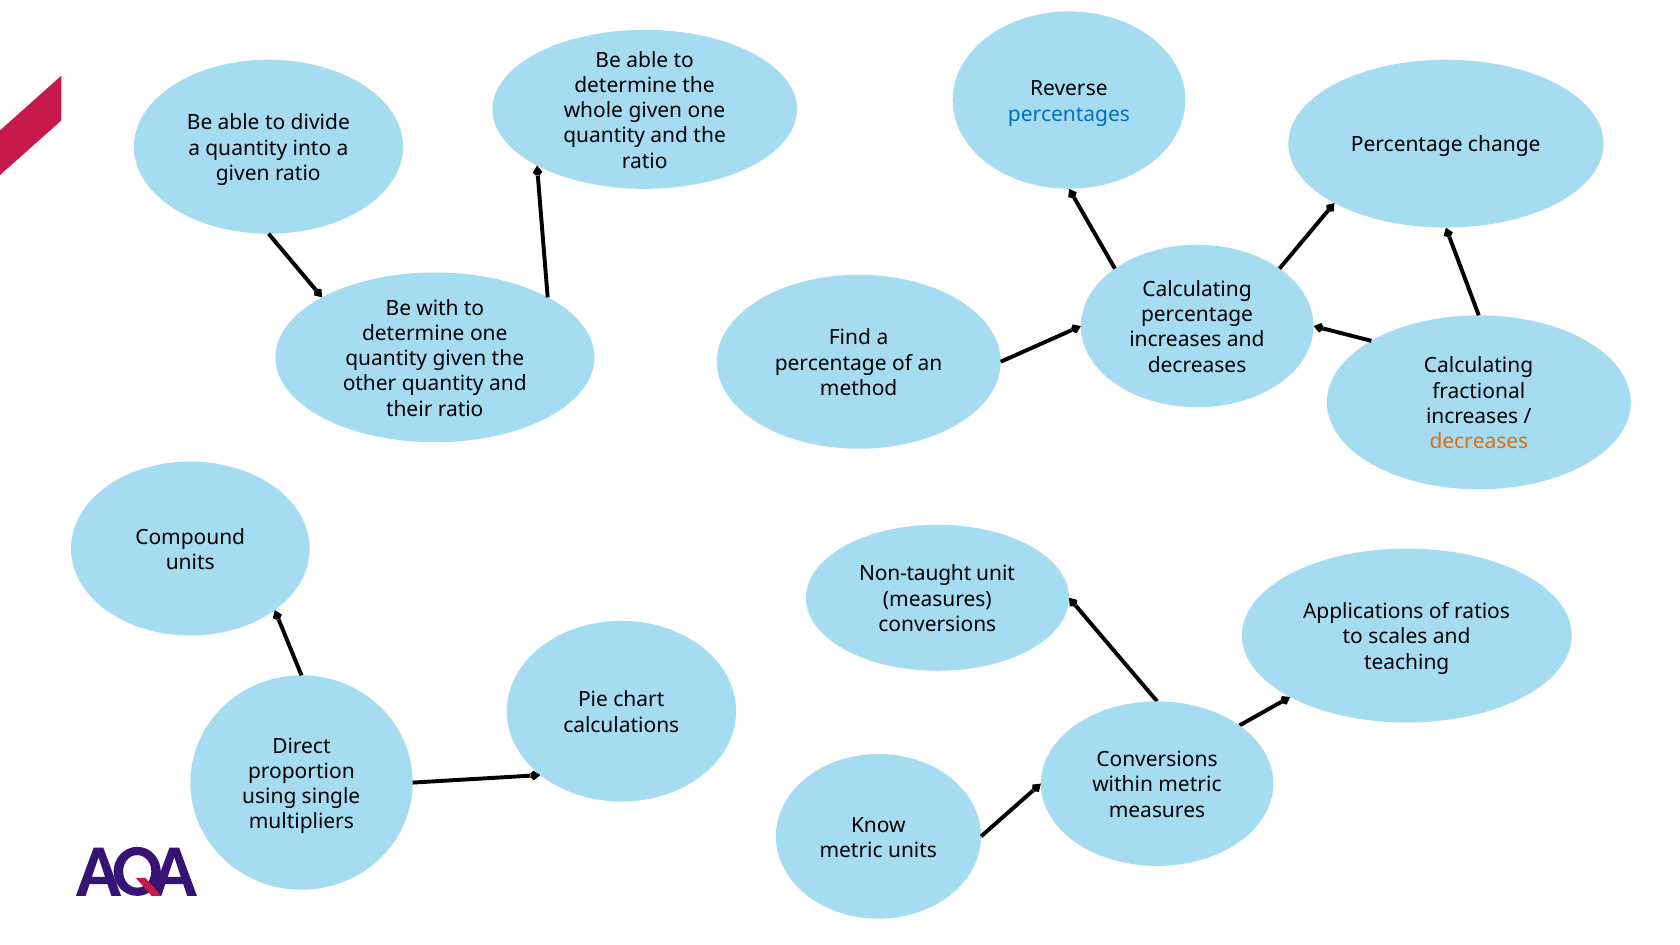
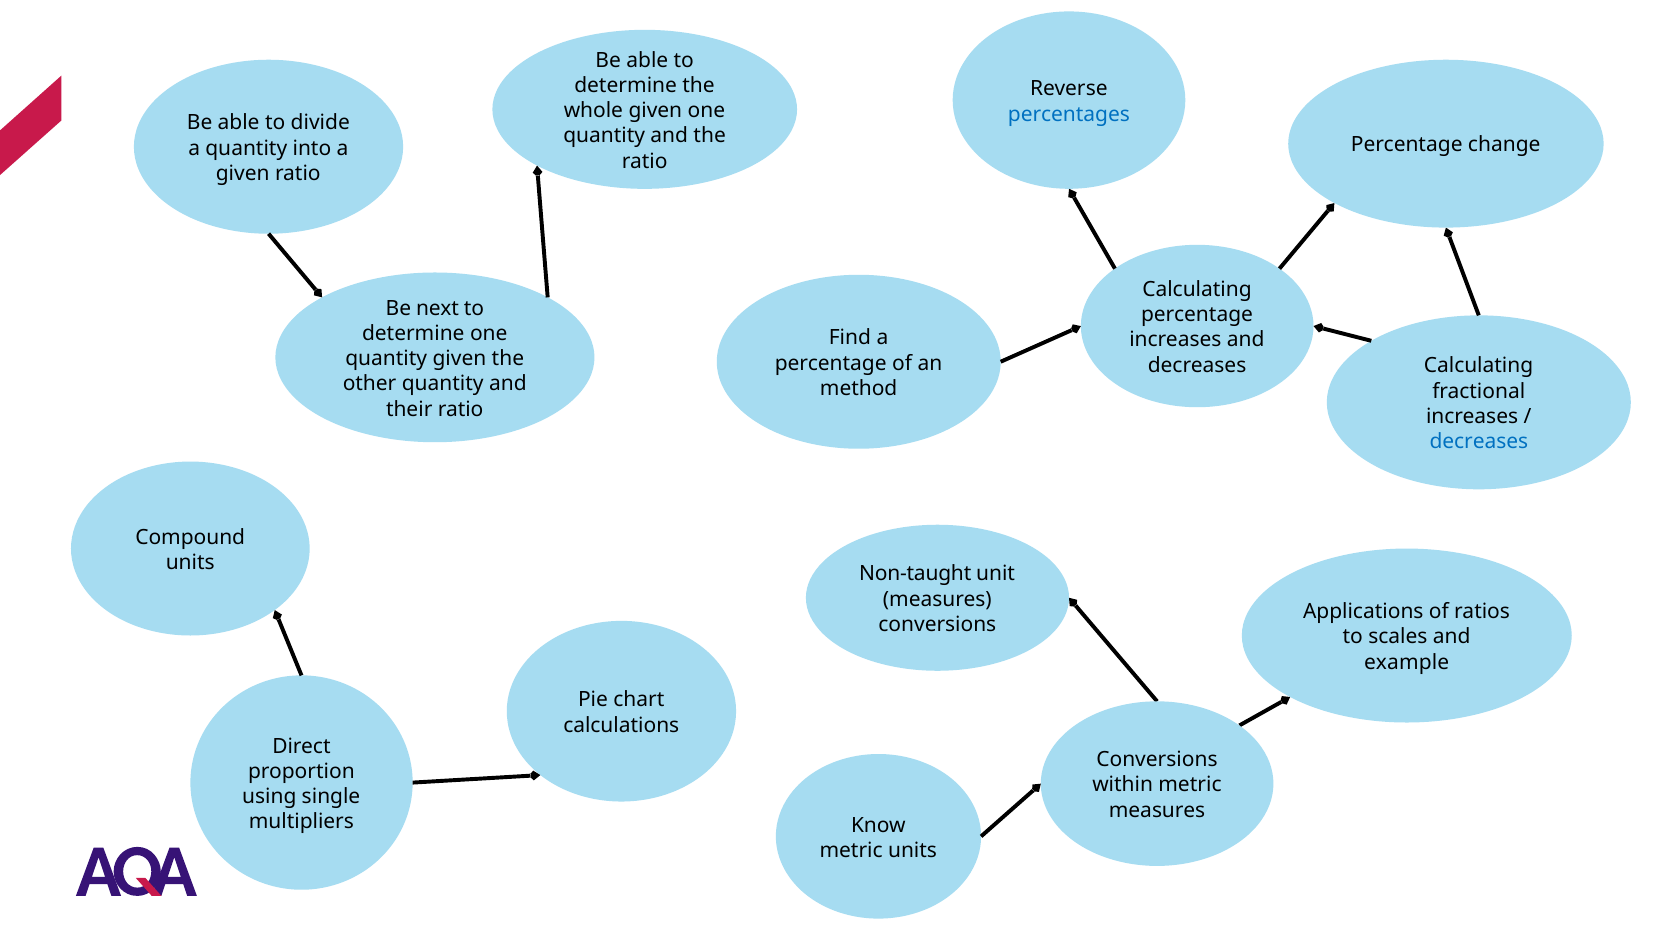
with: with -> next (438, 308)
decreases colour: orange -> blue (1479, 442)
teaching: teaching -> example (1407, 662)
